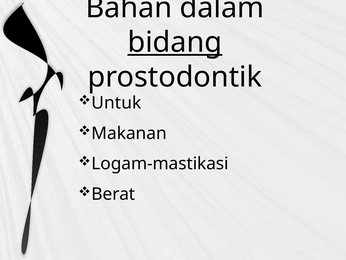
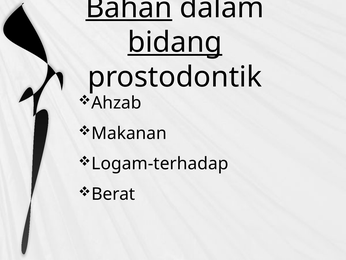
Bahan underline: none -> present (129, 8)
Untuk: Untuk -> Ahzab (116, 103)
Logam-mastikasi: Logam-mastikasi -> Logam-terhadap (160, 163)
